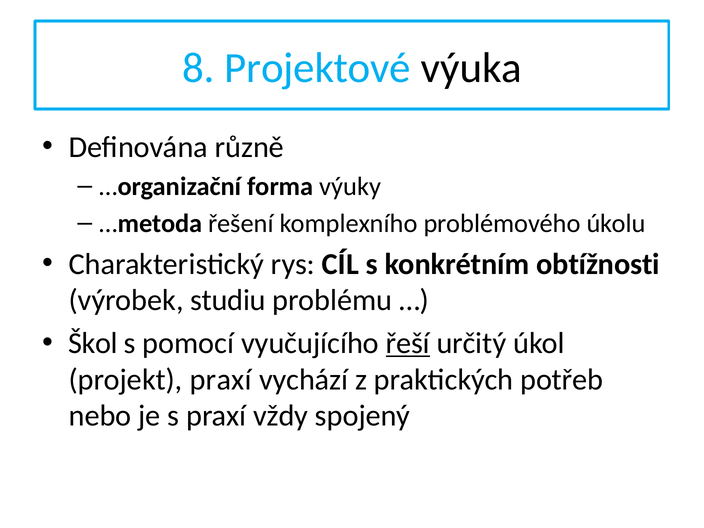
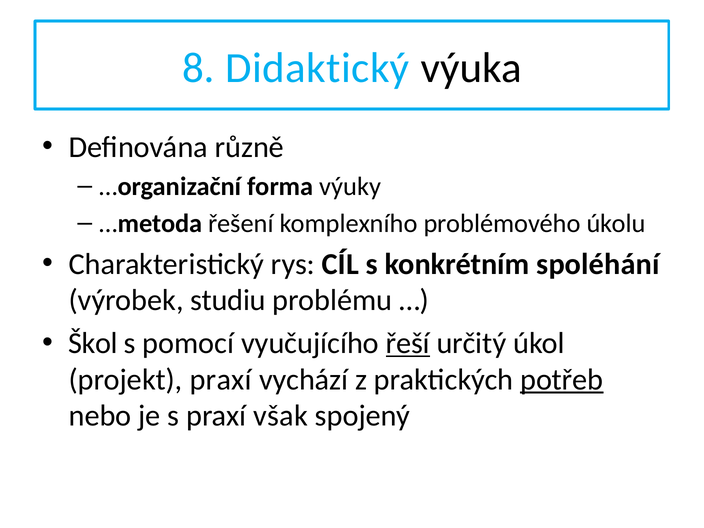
Projektové: Projektové -> Didaktický (317, 68)
obtížnosti: obtížnosti -> spoléhání (598, 264)
potřeb underline: none -> present (562, 380)
vždy: vždy -> však (280, 416)
